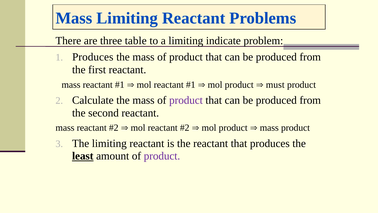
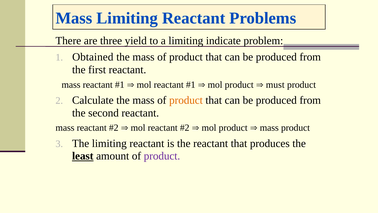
table: table -> yield (136, 41)
1 Produces: Produces -> Obtained (93, 57)
product colour: purple -> orange (186, 100)
